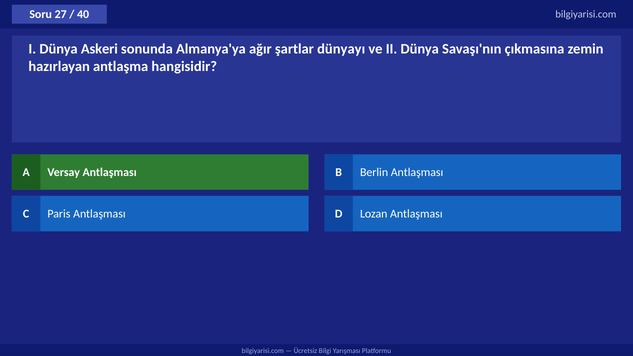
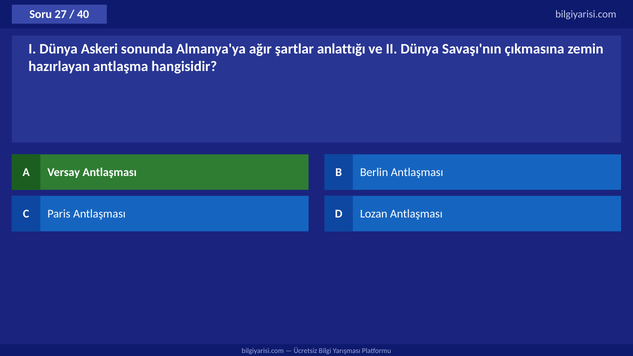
dünyayı: dünyayı -> anlattığı (341, 49)
